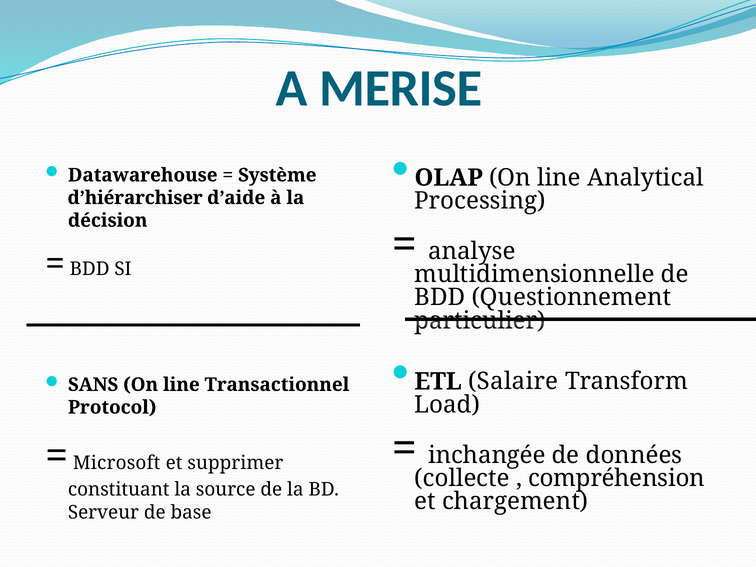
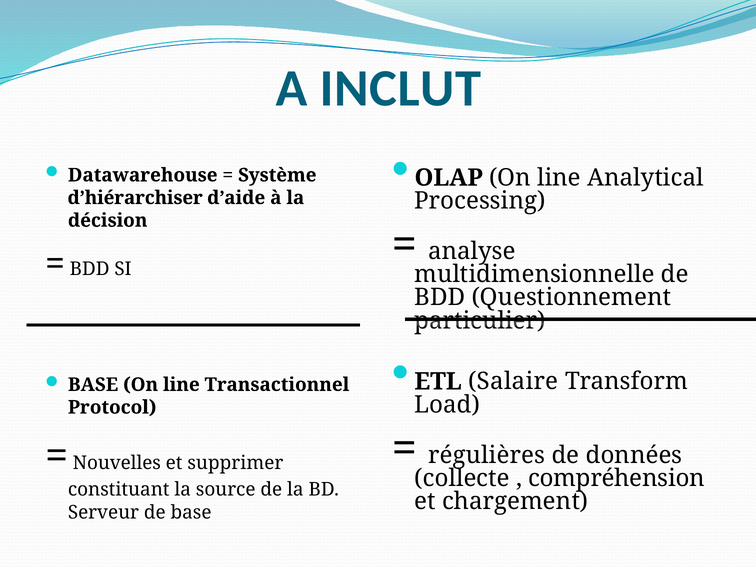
MERISE: MERISE -> INCLUT (400, 88)
SANS: SANS -> BASE (93, 385)
inchangée: inchangée -> régulières (487, 455)
Microsoft: Microsoft -> Nouvelles (117, 463)
